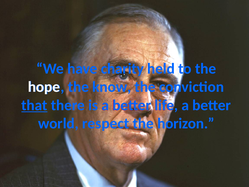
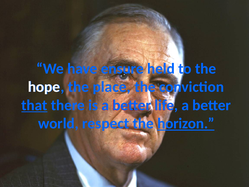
charity: charity -> ensure (122, 69)
know: know -> place (112, 87)
horizon underline: none -> present (186, 123)
